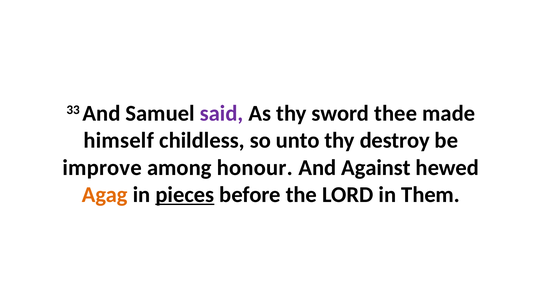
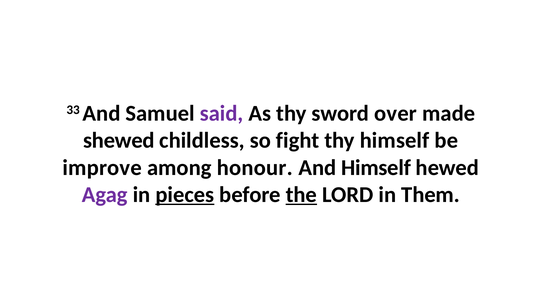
thee: thee -> over (396, 113)
himself: himself -> shewed (119, 140)
unto: unto -> fight (298, 140)
thy destroy: destroy -> himself (395, 140)
And Against: Against -> Himself (376, 168)
Agag colour: orange -> purple (105, 195)
the underline: none -> present (301, 195)
